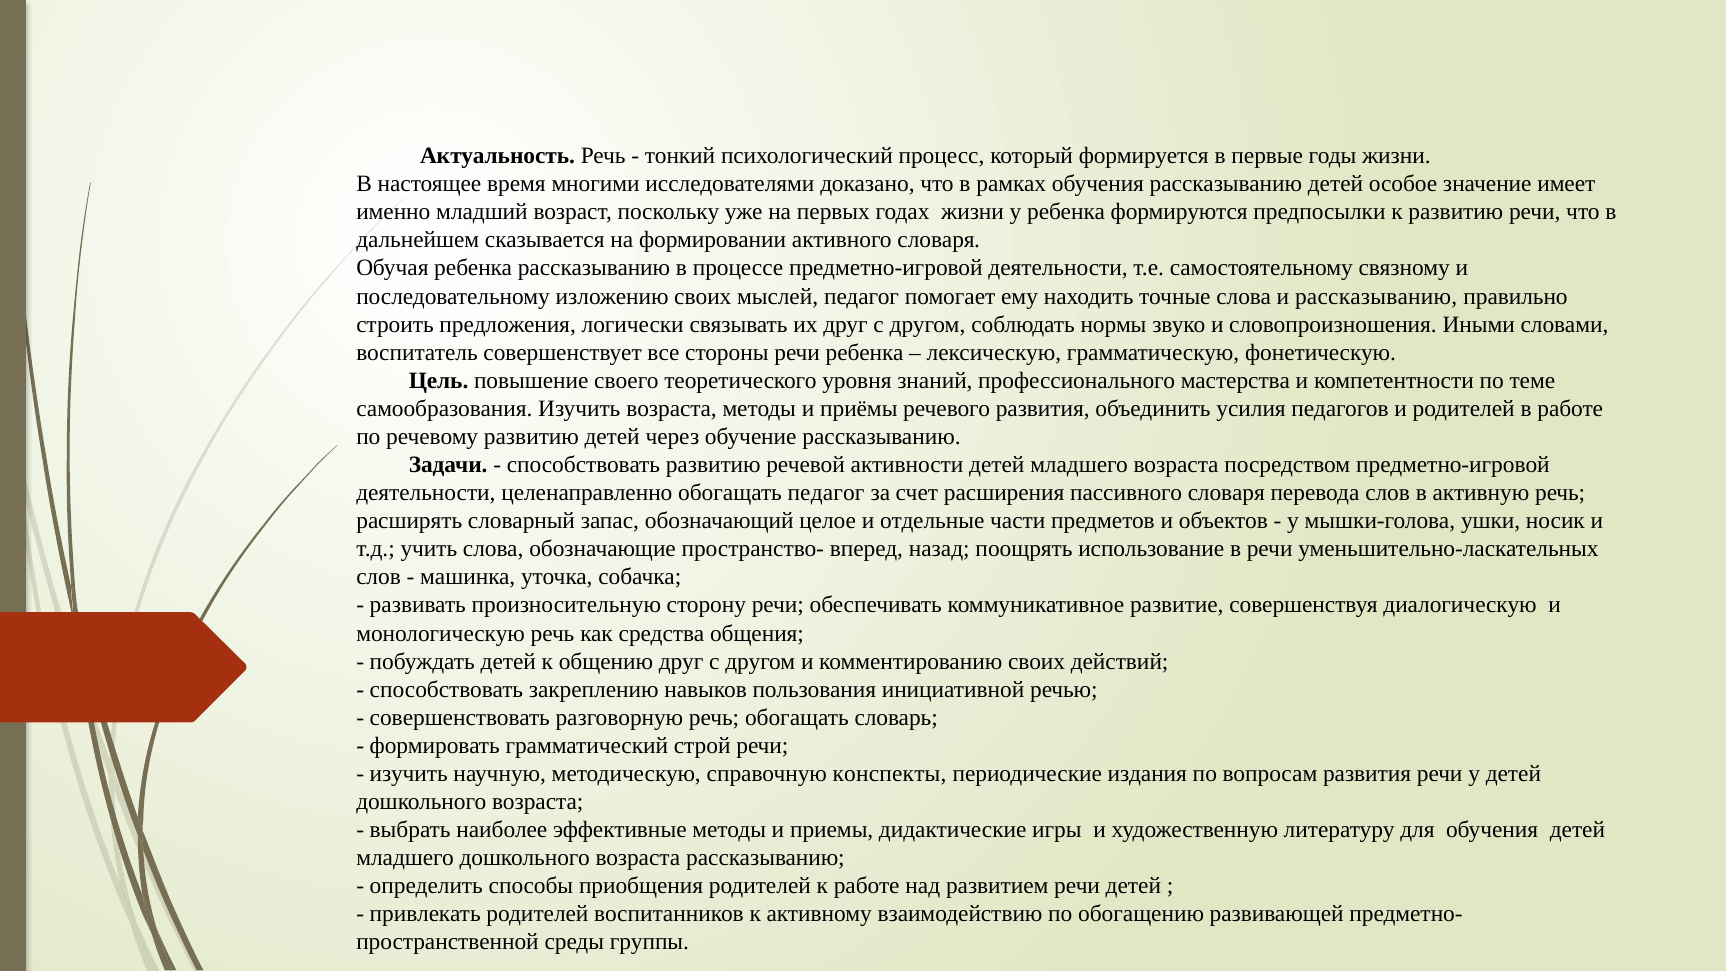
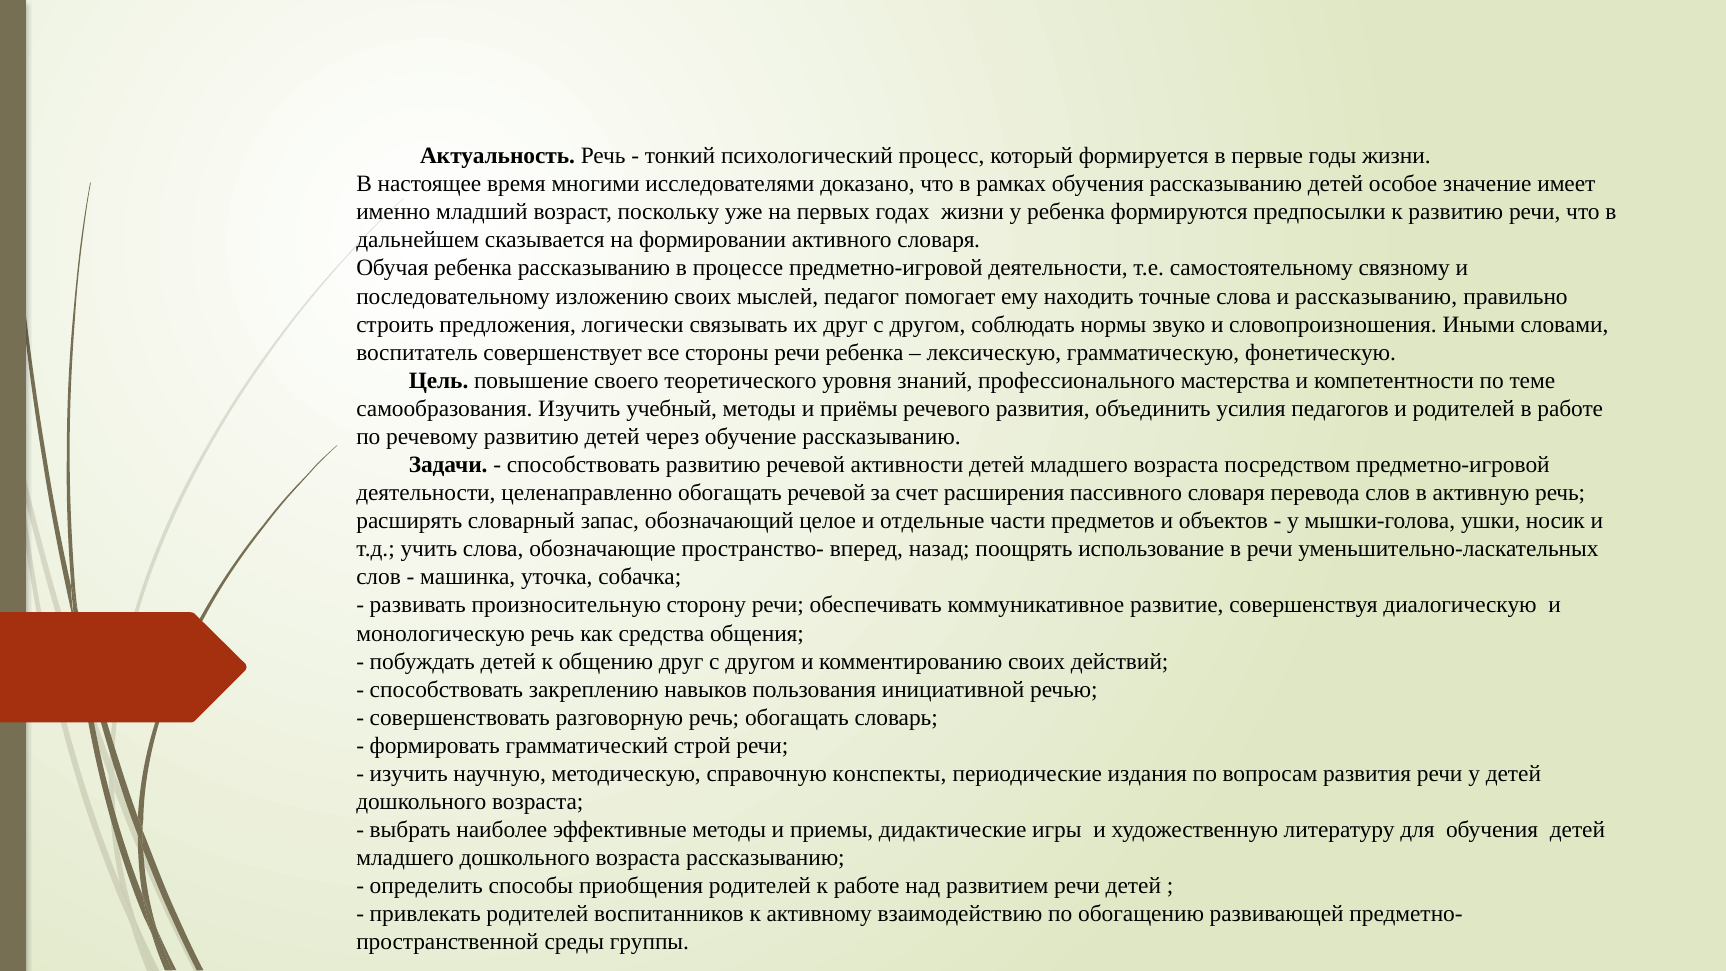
Изучить возраста: возраста -> учебный (672, 409)
обогащать педагог: педагог -> речевой (826, 493)
